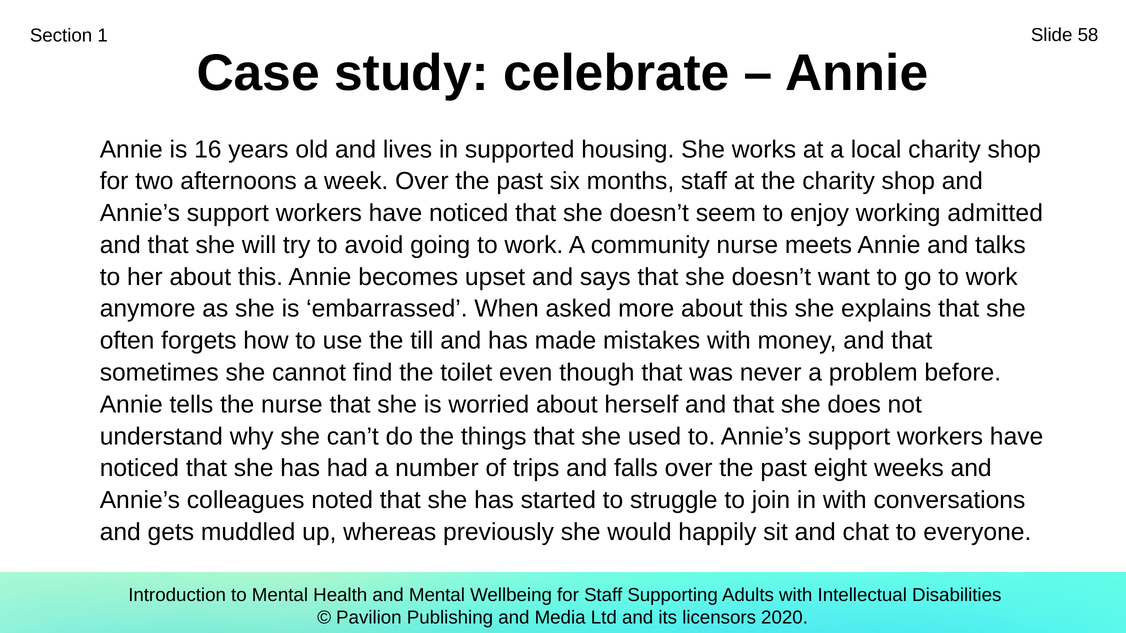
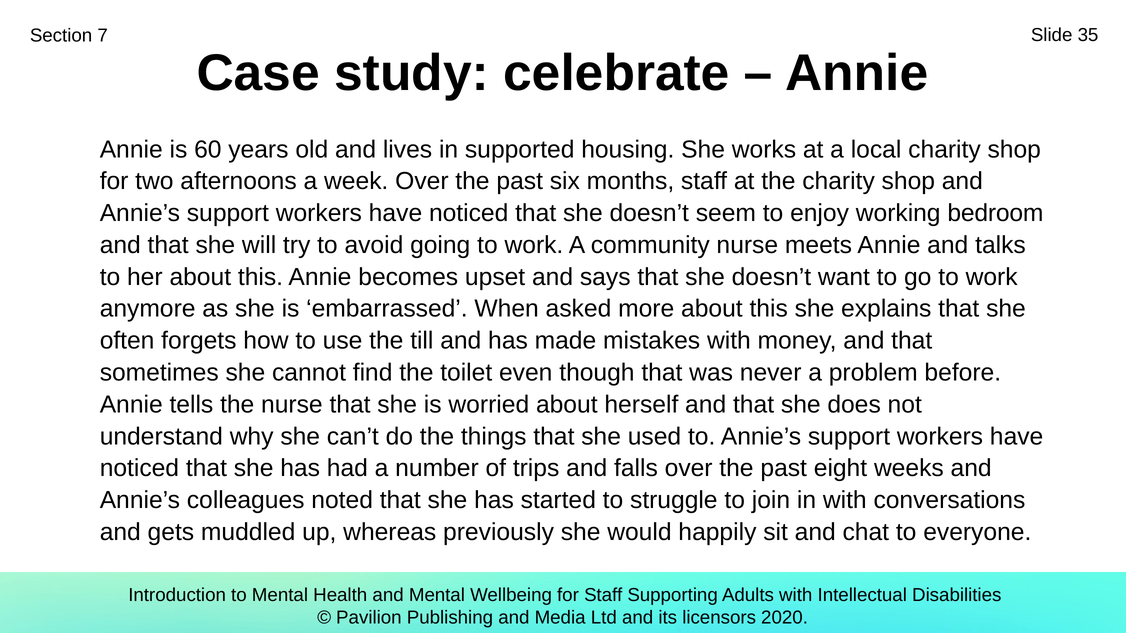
1: 1 -> 7 (103, 35)
58: 58 -> 35 (1088, 35)
16: 16 -> 60 (208, 149)
admitted: admitted -> bedroom (995, 213)
